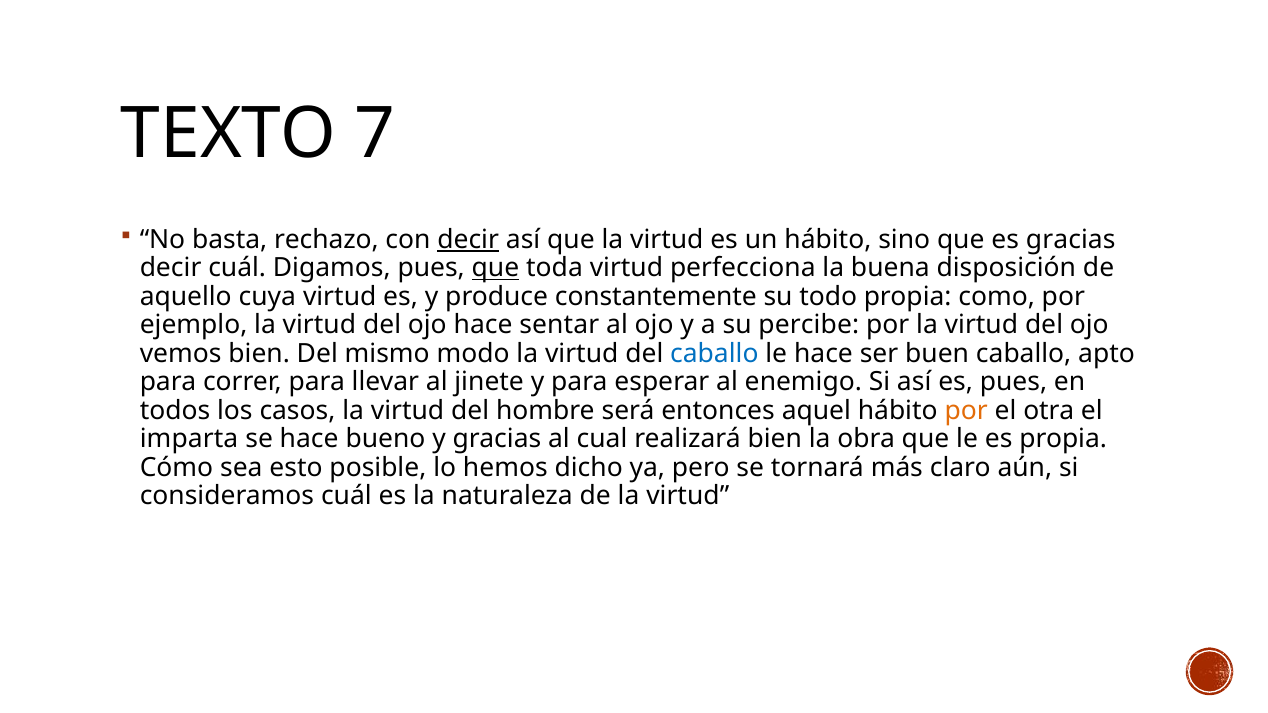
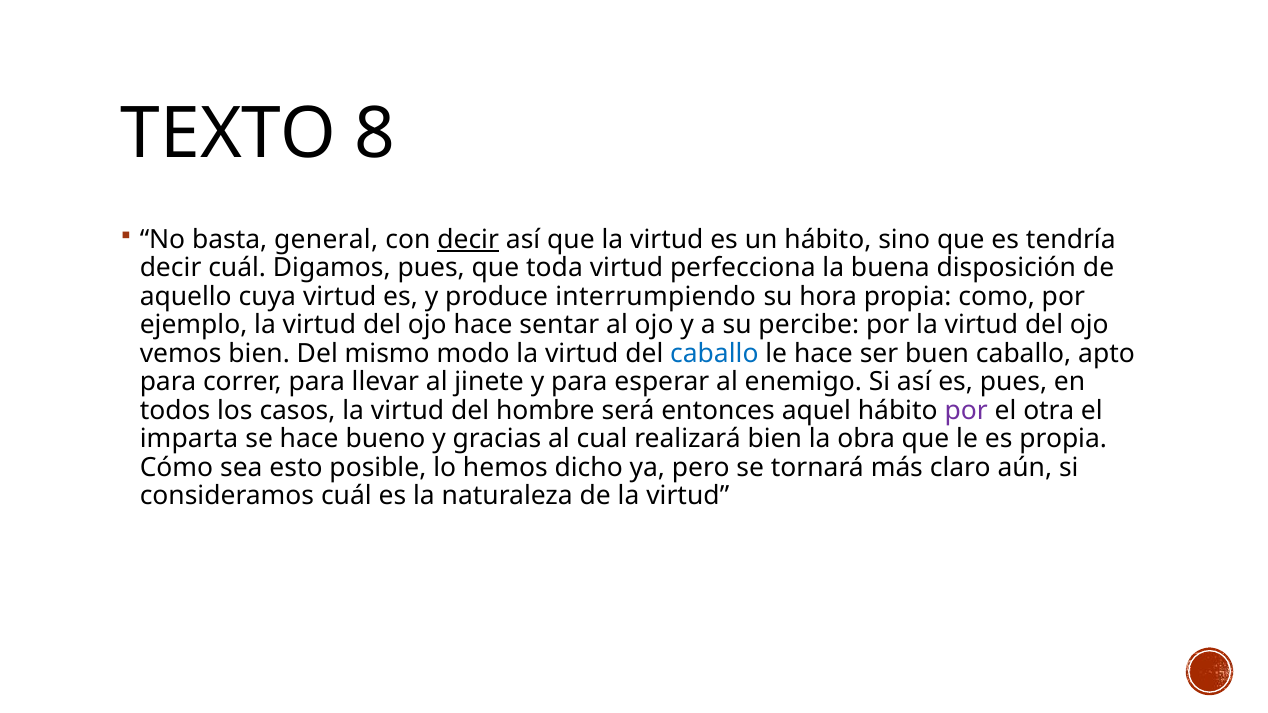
7: 7 -> 8 (375, 134)
rechazo: rechazo -> general (326, 240)
es gracias: gracias -> tendría (1071, 240)
que underline: present -> none (495, 268)
constantemente: constantemente -> interrumpiendo (656, 297)
todo: todo -> hora (828, 297)
por colour: orange -> purple (966, 411)
